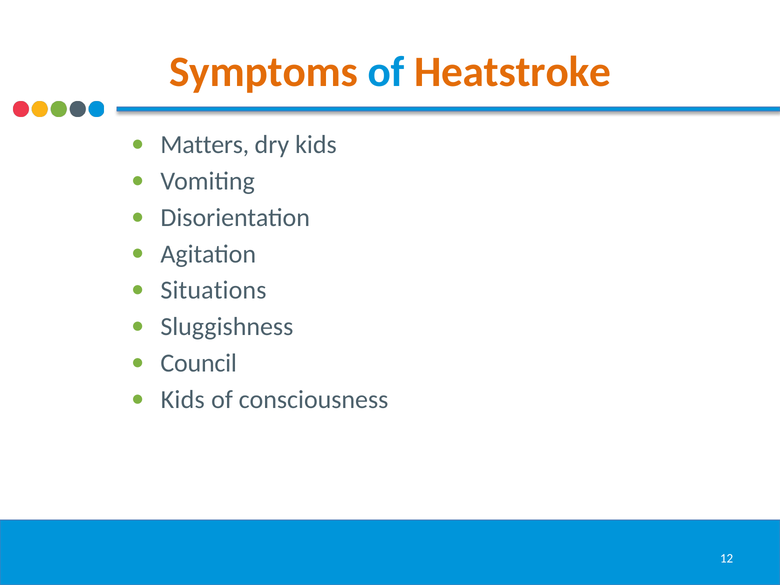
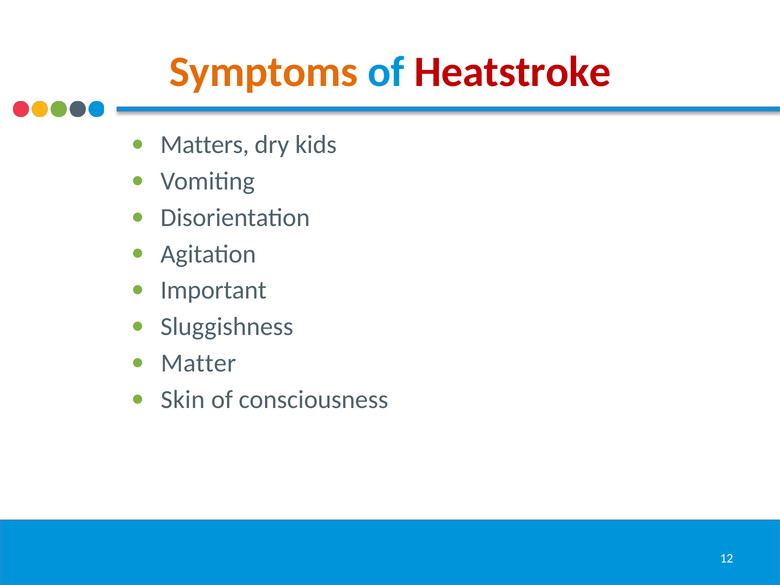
Heatstroke colour: orange -> red (513, 72)
Situations: Situations -> Important (214, 290)
Council: Council -> Matter (198, 363)
Kids: Kids -> Skin (183, 400)
